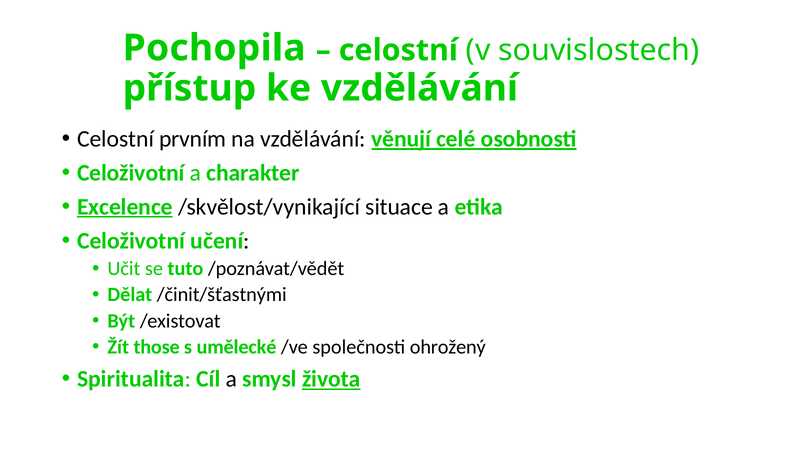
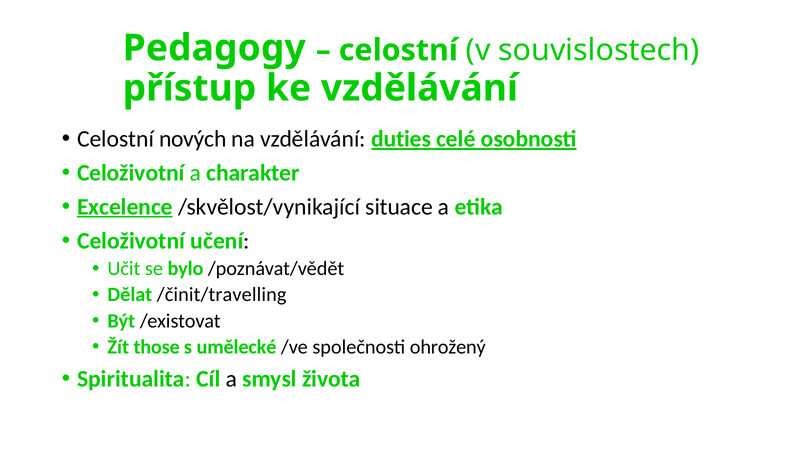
Pochopila: Pochopila -> Pedagogy (214, 48)
prvním: prvním -> nových (193, 139)
věnují: věnují -> duties (401, 139)
tuto: tuto -> bylo (185, 269)
/činit/šťastnými: /činit/šťastnými -> /činit/travelling (222, 295)
života underline: present -> none (331, 379)
